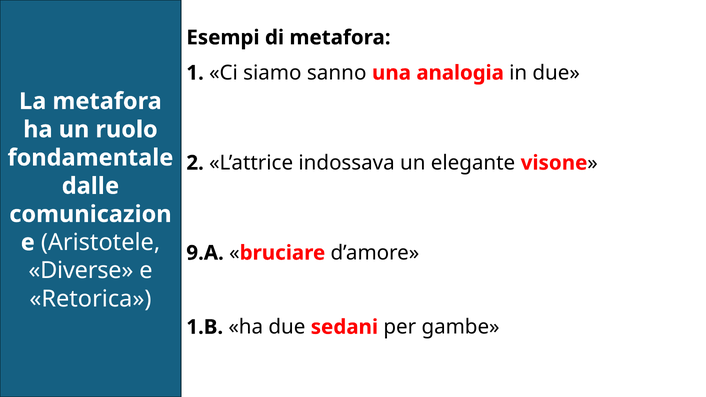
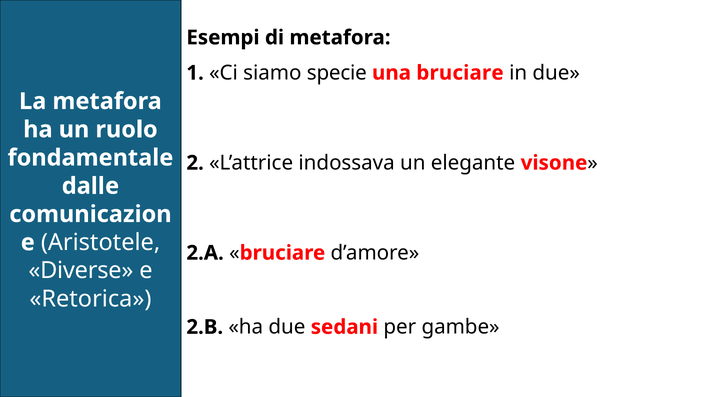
sanno: sanno -> specie (337, 73)
una analogia: analogia -> bruciare (460, 73)
9.A: 9.A -> 2.A (205, 253)
1.B: 1.B -> 2.B (205, 327)
